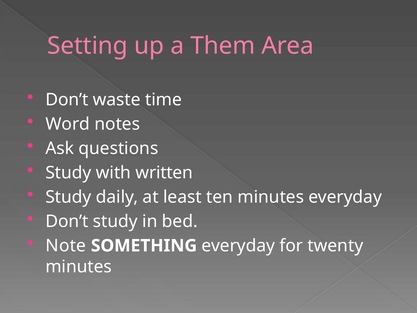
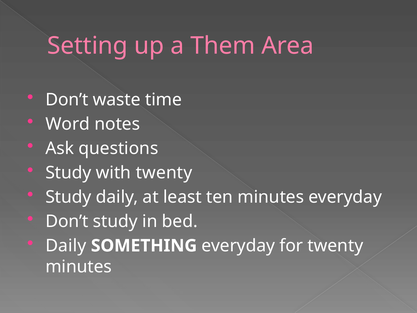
with written: written -> twenty (164, 173)
Note: Note -> Daily (66, 246)
